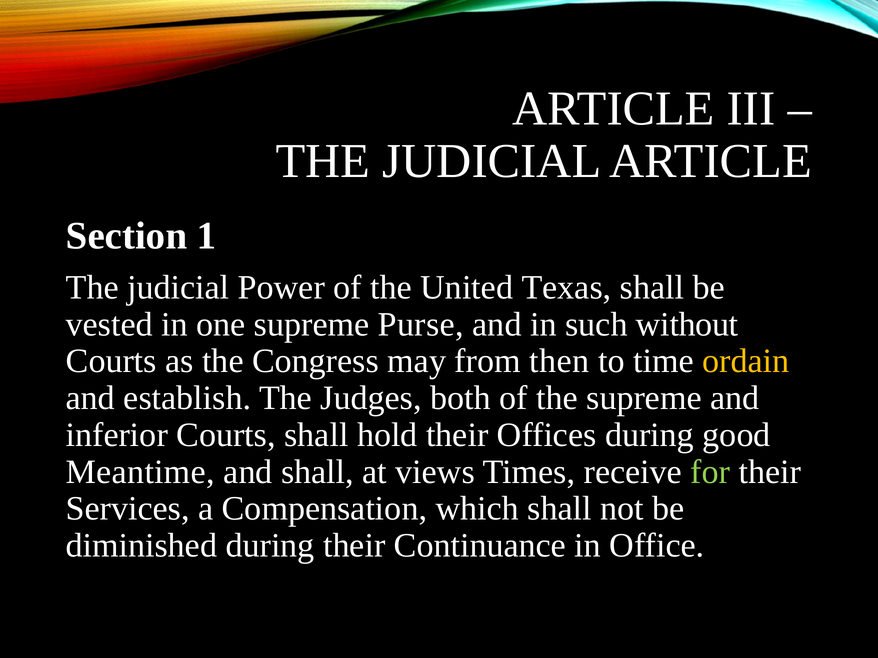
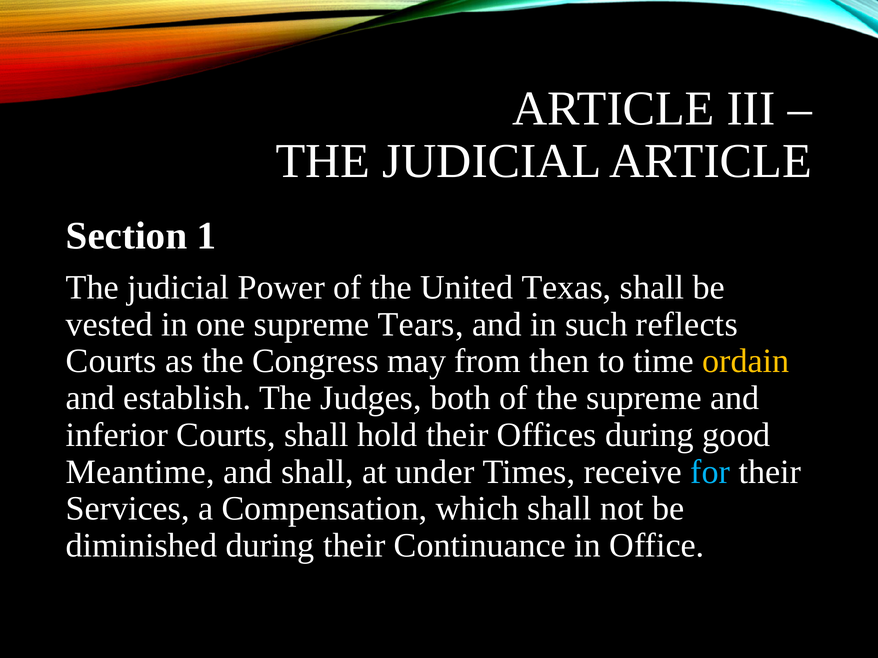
Purse: Purse -> Tears (421, 325)
without: without -> reflects (687, 325)
views: views -> under (435, 472)
for colour: light green -> light blue (710, 472)
